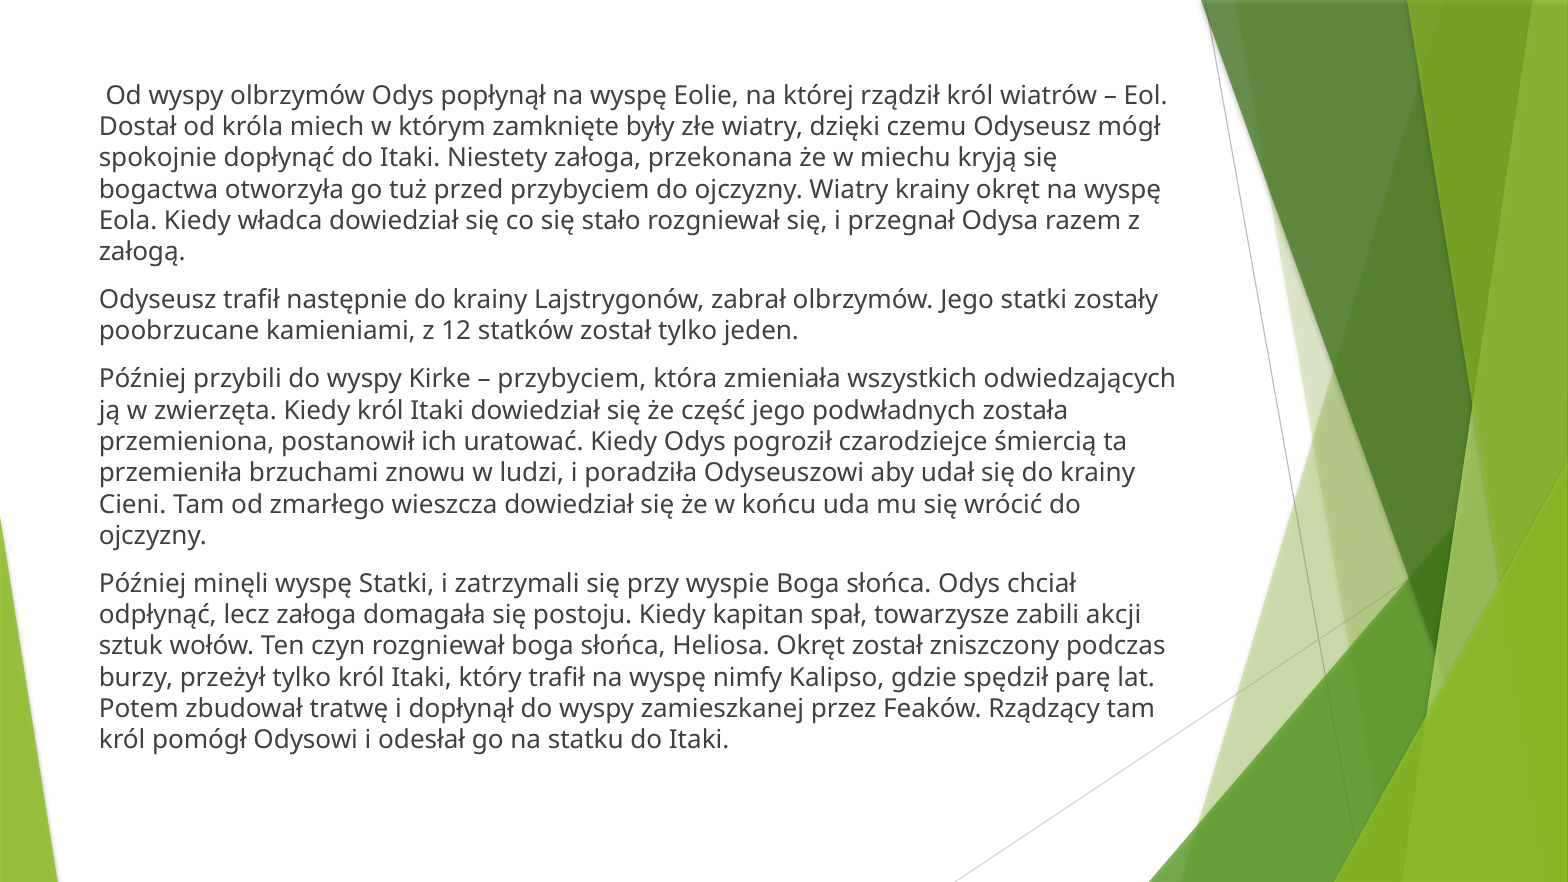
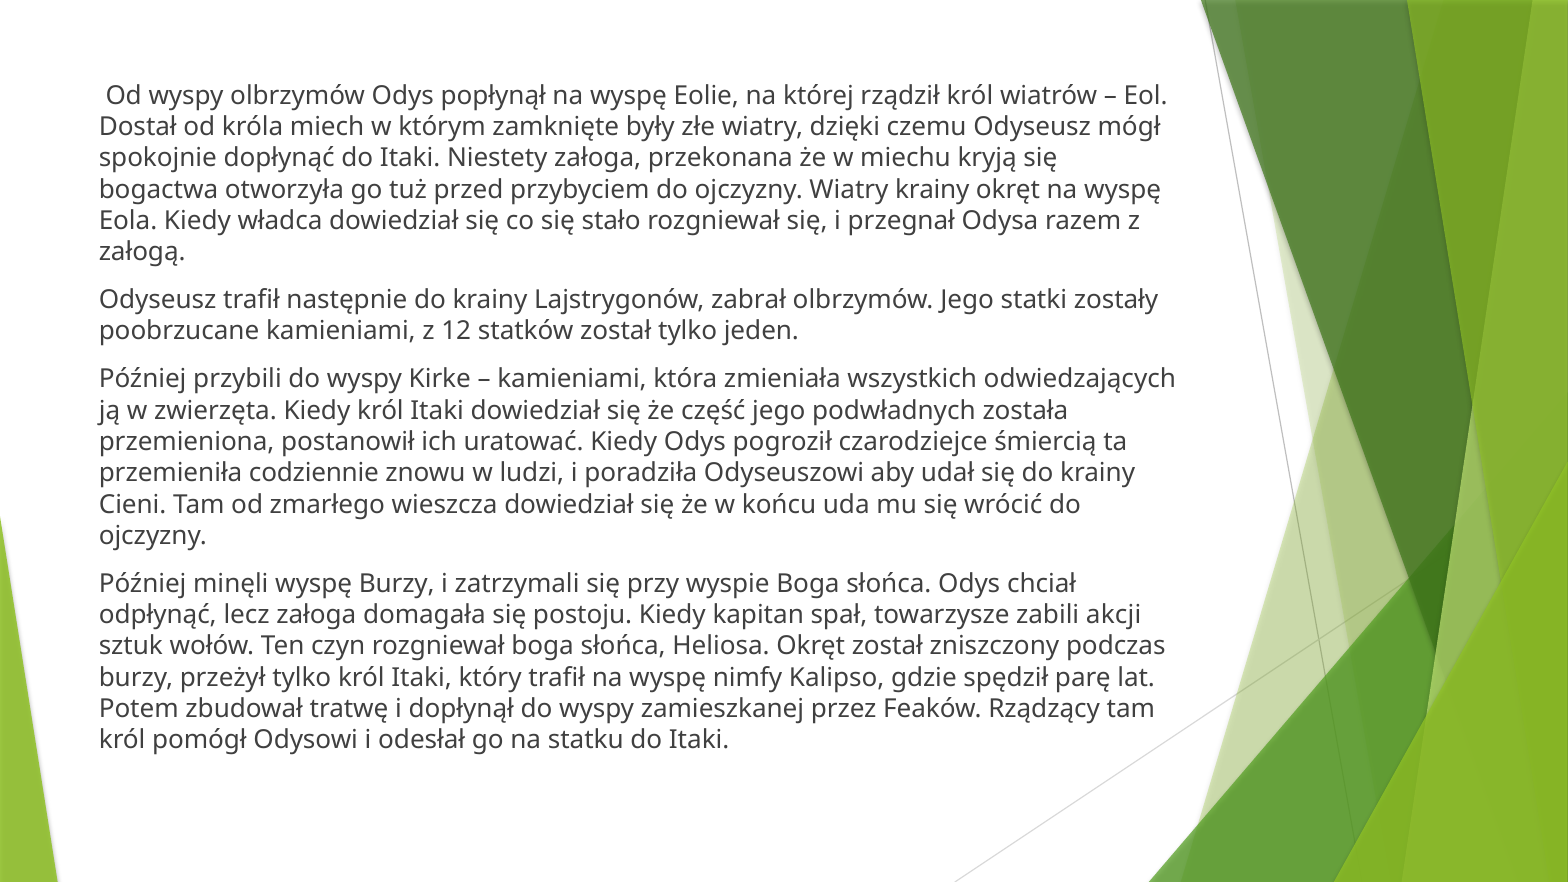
przybyciem: przybyciem -> kamieniami (572, 379)
brzuchami: brzuchami -> codziennie (314, 473)
wyspę Statki: Statki -> Burzy (397, 583)
